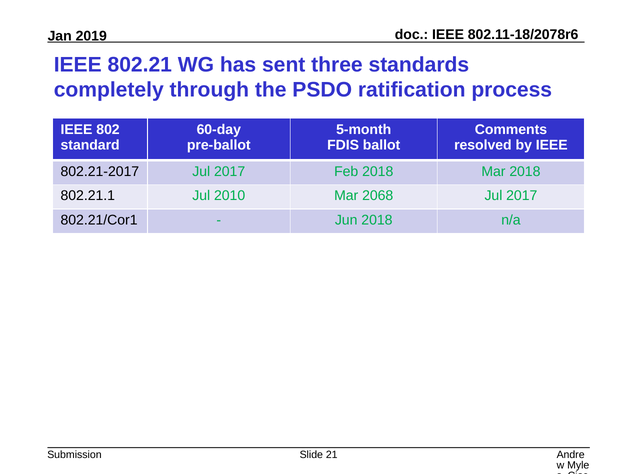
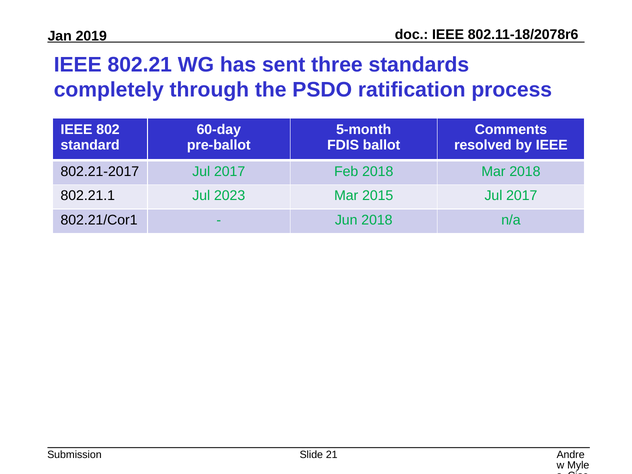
2010: 2010 -> 2023 (230, 196)
2068: 2068 -> 2015 (378, 196)
